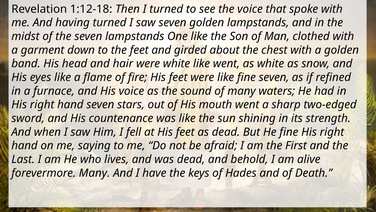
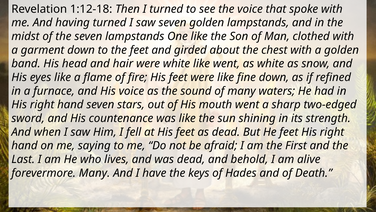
fine seven: seven -> down (274, 77)
He fine: fine -> feet (289, 132)
